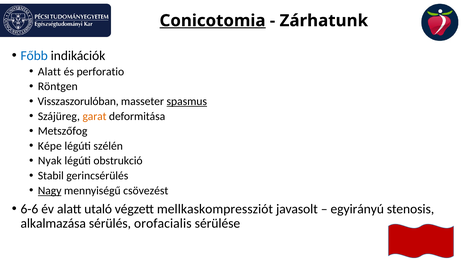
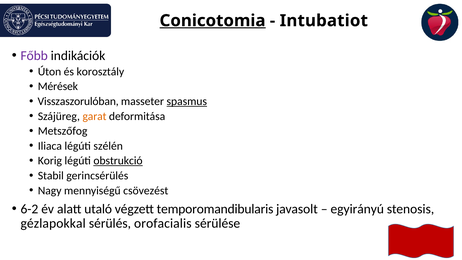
Zárhatunk: Zárhatunk -> Intubatiot (324, 21)
Főbb colour: blue -> purple (34, 56)
Alatt: Alatt -> Úton (49, 72)
perforatio: perforatio -> korosztály (100, 72)
Röntgen: Röntgen -> Mérések (58, 86)
Képe: Képe -> Iliaca (50, 146)
Nyak: Nyak -> Korig (50, 161)
obstrukció underline: none -> present (118, 161)
Nagy underline: present -> none (50, 190)
6-6: 6-6 -> 6-2 (29, 209)
mellkaskompressziót: mellkaskompressziót -> temporomandibularis (215, 209)
alkalmazása: alkalmazása -> gézlapokkal (53, 223)
